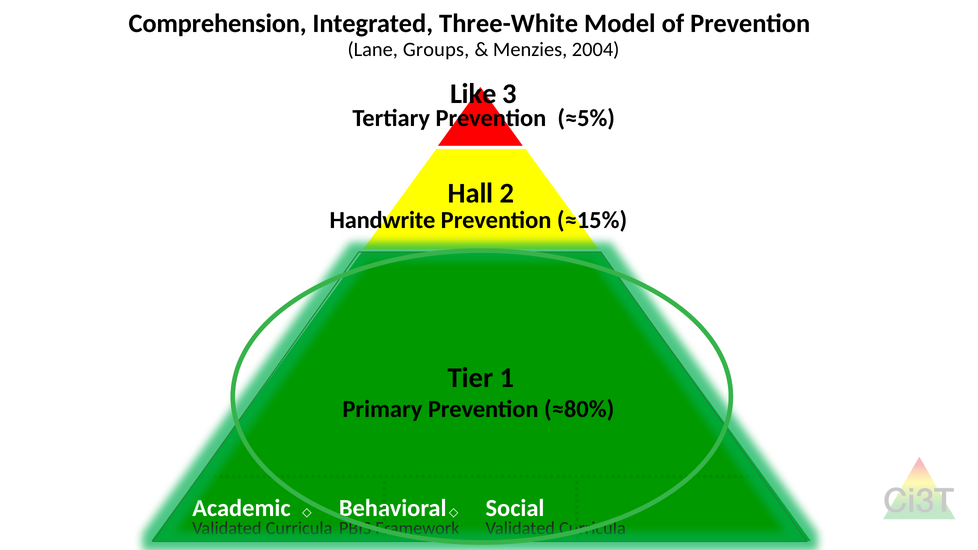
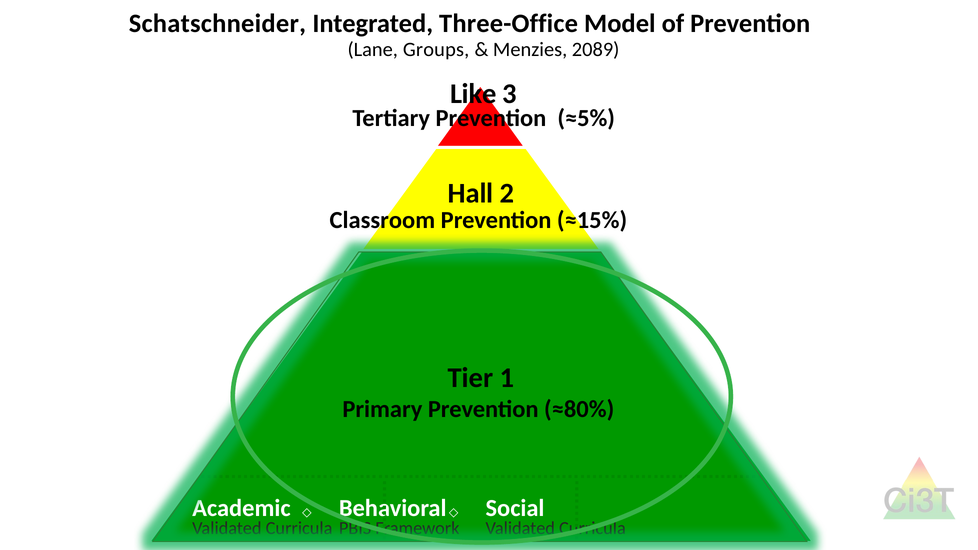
Comprehension: Comprehension -> Schatschneider (217, 24)
Three-White: Three-White -> Three-Office (509, 24)
2004: 2004 -> 2089 (596, 50)
Handwrite: Handwrite -> Classroom (382, 220)
